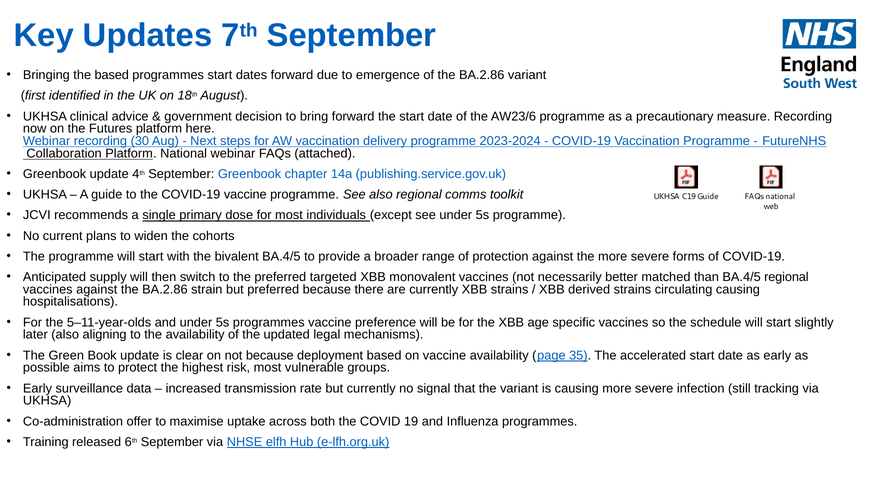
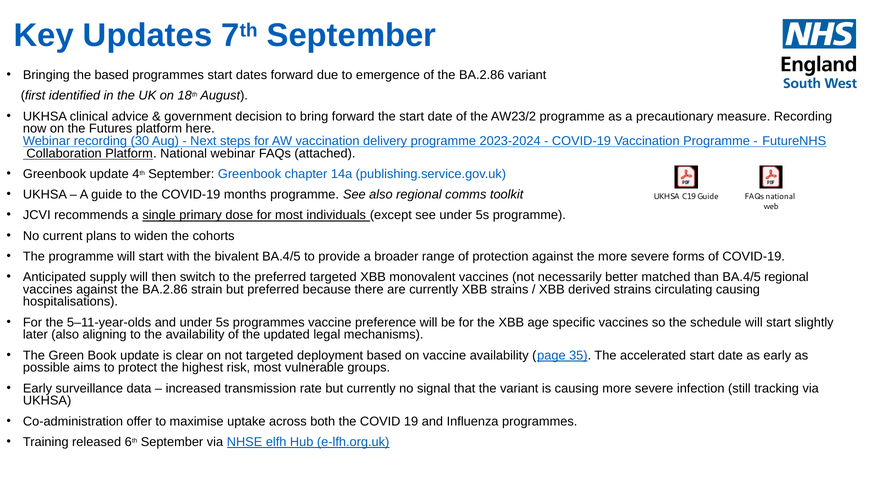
AW23/6: AW23/6 -> AW23/2 (513, 116)
COVID-19 vaccine: vaccine -> months (245, 195)
not because: because -> targeted (270, 355)
